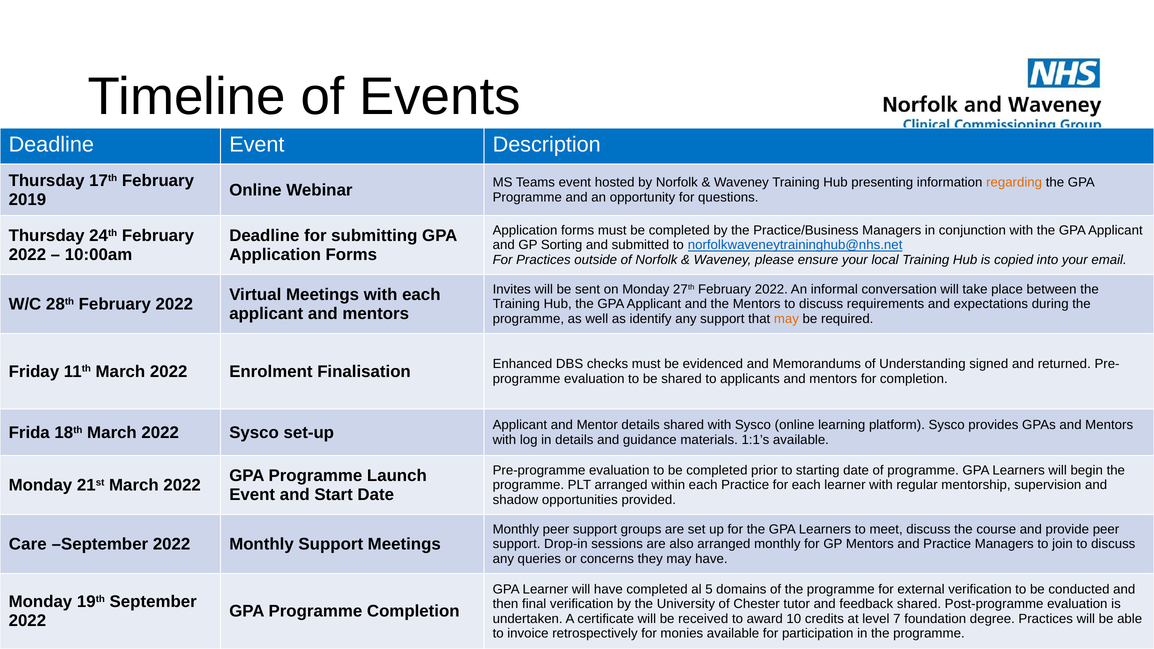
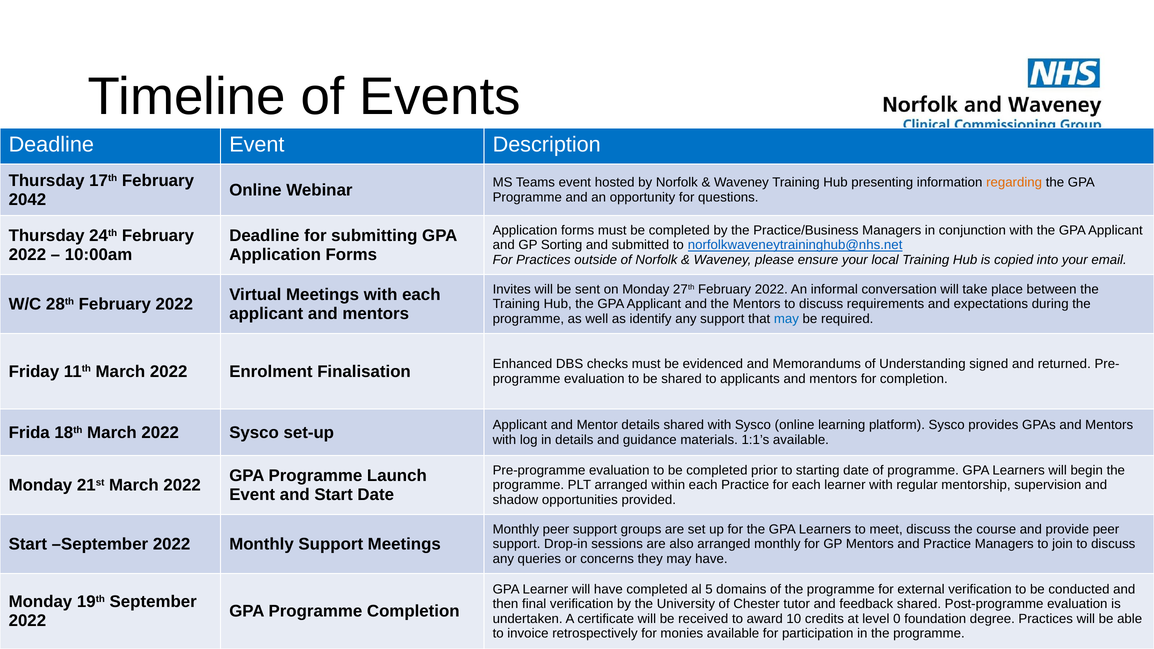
2019: 2019 -> 2042 (27, 200)
may colour: orange -> blue (786, 319)
Care: Care -> Start (28, 544)
7: 7 -> 0 (897, 619)
